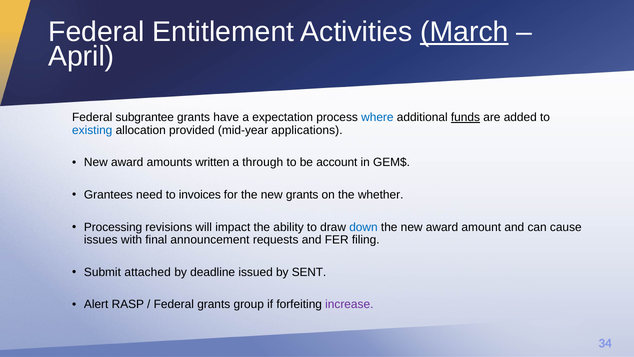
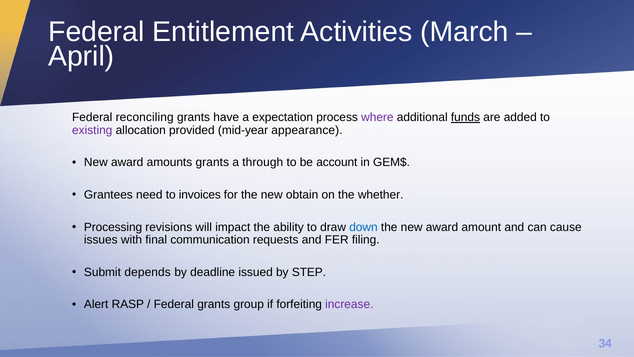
March underline: present -> none (464, 32)
subgrantee: subgrantee -> reconciling (145, 117)
where colour: blue -> purple (377, 117)
existing colour: blue -> purple (92, 130)
applications: applications -> appearance (307, 130)
amounts written: written -> grants (212, 162)
new grants: grants -> obtain (302, 195)
announcement: announcement -> communication (210, 240)
attached: attached -> depends (148, 272)
SENT: SENT -> STEP (309, 272)
